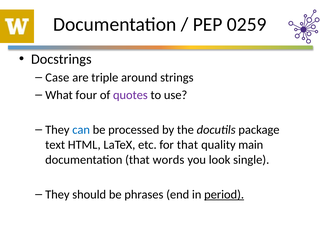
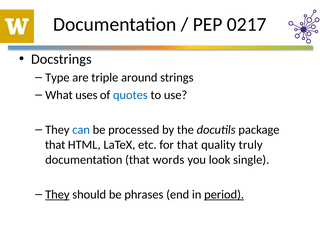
0259: 0259 -> 0217 (247, 24)
Case: Case -> Type (57, 78)
four: four -> uses (86, 95)
quotes colour: purple -> blue (130, 95)
text: text -> that (55, 145)
main: main -> truly (251, 145)
They underline: none -> present (57, 195)
